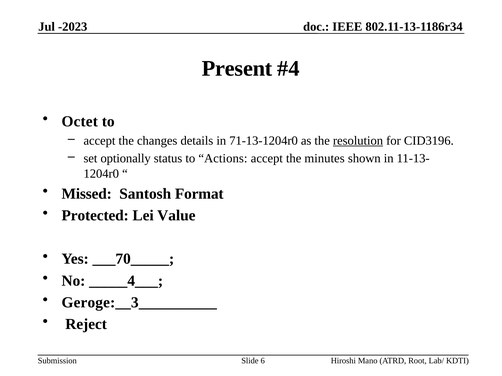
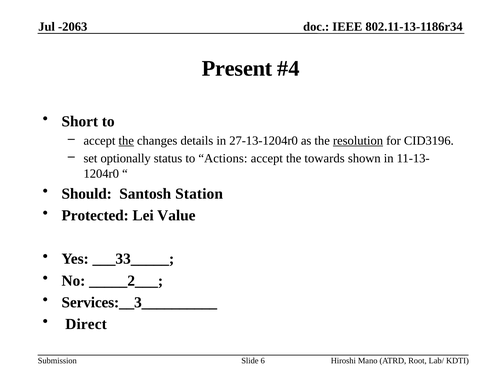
-2023: -2023 -> -2063 (73, 27)
Octet: Octet -> Short (80, 122)
the underline: none -> present (126, 141)
71-13-1204r0: 71-13-1204r0 -> 27-13-1204r0 (264, 141)
minutes: minutes -> towards (325, 159)
Missed: Missed -> Should (87, 194)
Format: Format -> Station (199, 194)
___70_____: ___70_____ -> ___33_____ (133, 259)
_____4___: _____4___ -> _____2___ (126, 281)
Geroge:__3__________: Geroge:__3__________ -> Services:__3__________ (139, 303)
Reject: Reject -> Direct (86, 324)
